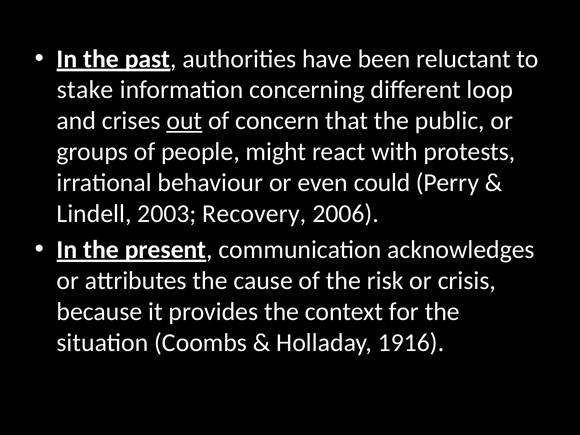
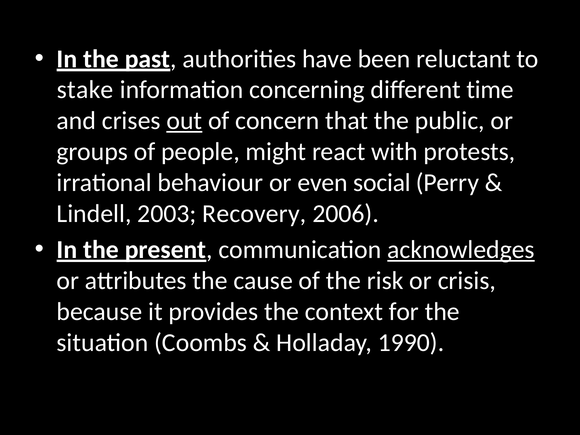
loop: loop -> time (490, 90)
could: could -> social (382, 183)
acknowledges underline: none -> present (461, 250)
1916: 1916 -> 1990 (411, 343)
